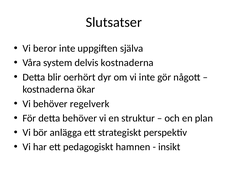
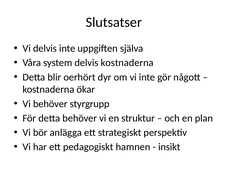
Vi beror: beror -> delvis (45, 48)
regelverk: regelverk -> styrgrupp (90, 104)
